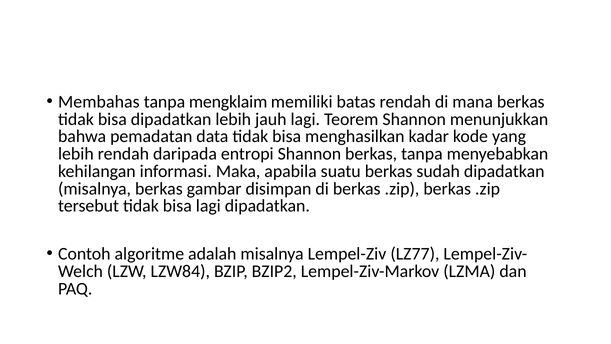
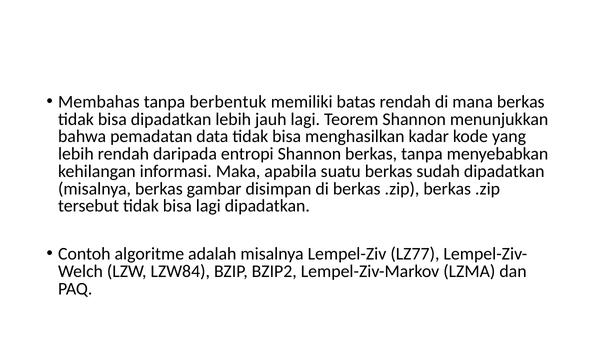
mengklaim: mengklaim -> berbentuk (228, 102)
